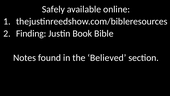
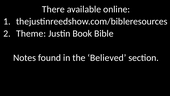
Safely: Safely -> There (53, 9)
Finding: Finding -> Theme (31, 33)
